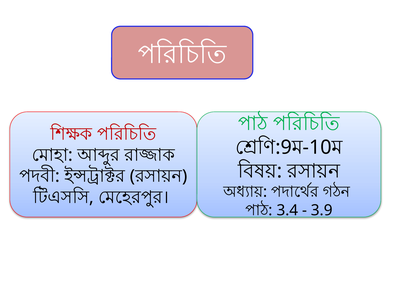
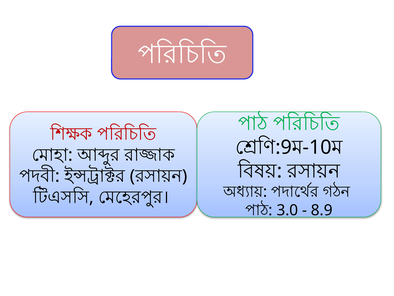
3.4: 3.4 -> 3.0 (287, 210)
3.9: 3.9 -> 8.9 (322, 210)
